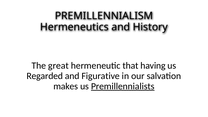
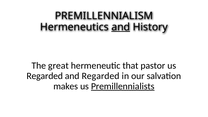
and underline: none -> present (121, 27)
having: having -> pastor (153, 66)
and Figurative: Figurative -> Regarded (101, 76)
